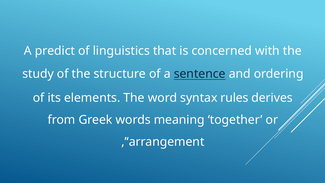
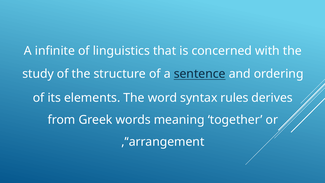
predict: predict -> infinite (55, 51)
